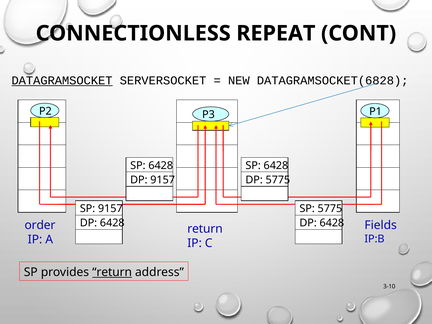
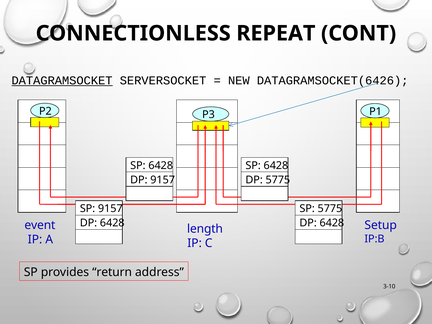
DATAGRAMSOCKET(6828: DATAGRAMSOCKET(6828 -> DATAGRAMSOCKET(6426 (333, 81)
order: order -> event (40, 225)
Fields: Fields -> Setup (381, 225)
return: return -> length (205, 229)
return underline: present -> none (112, 272)
